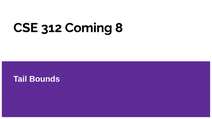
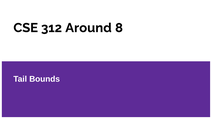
Coming: Coming -> Around (88, 28)
